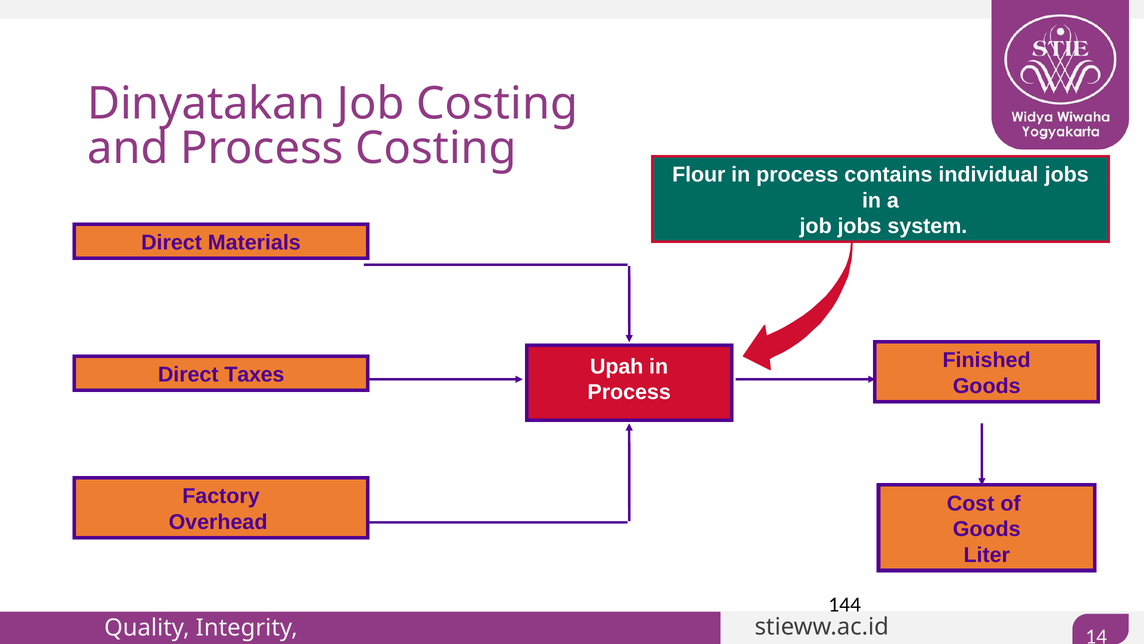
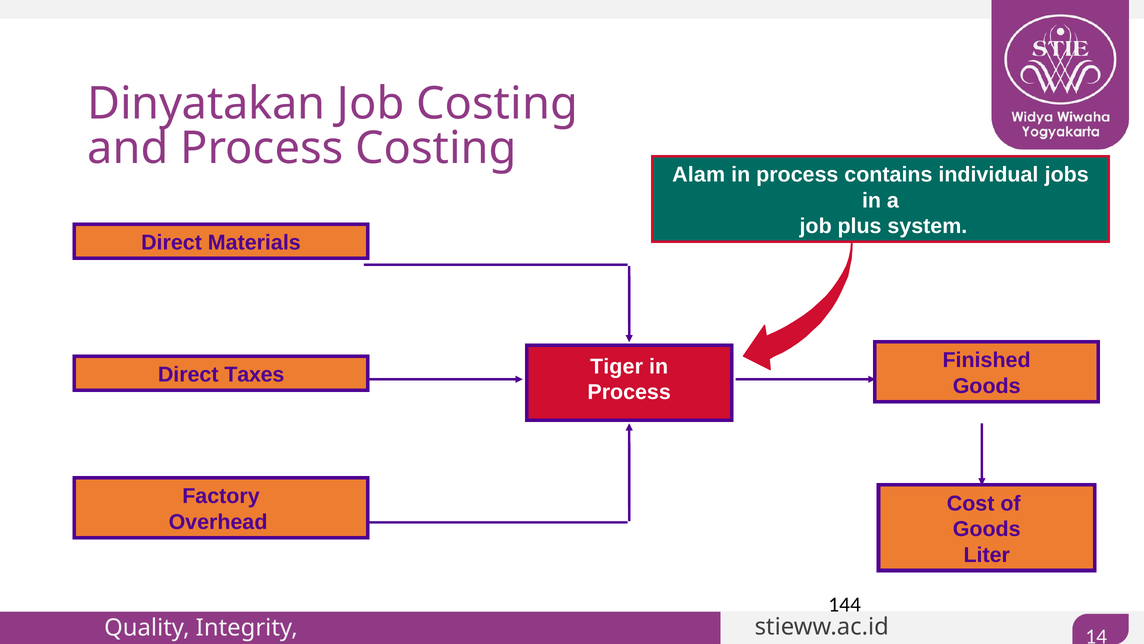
Flour: Flour -> Alam (699, 175)
job jobs: jobs -> plus (860, 226)
Upah: Upah -> Tiger (617, 366)
